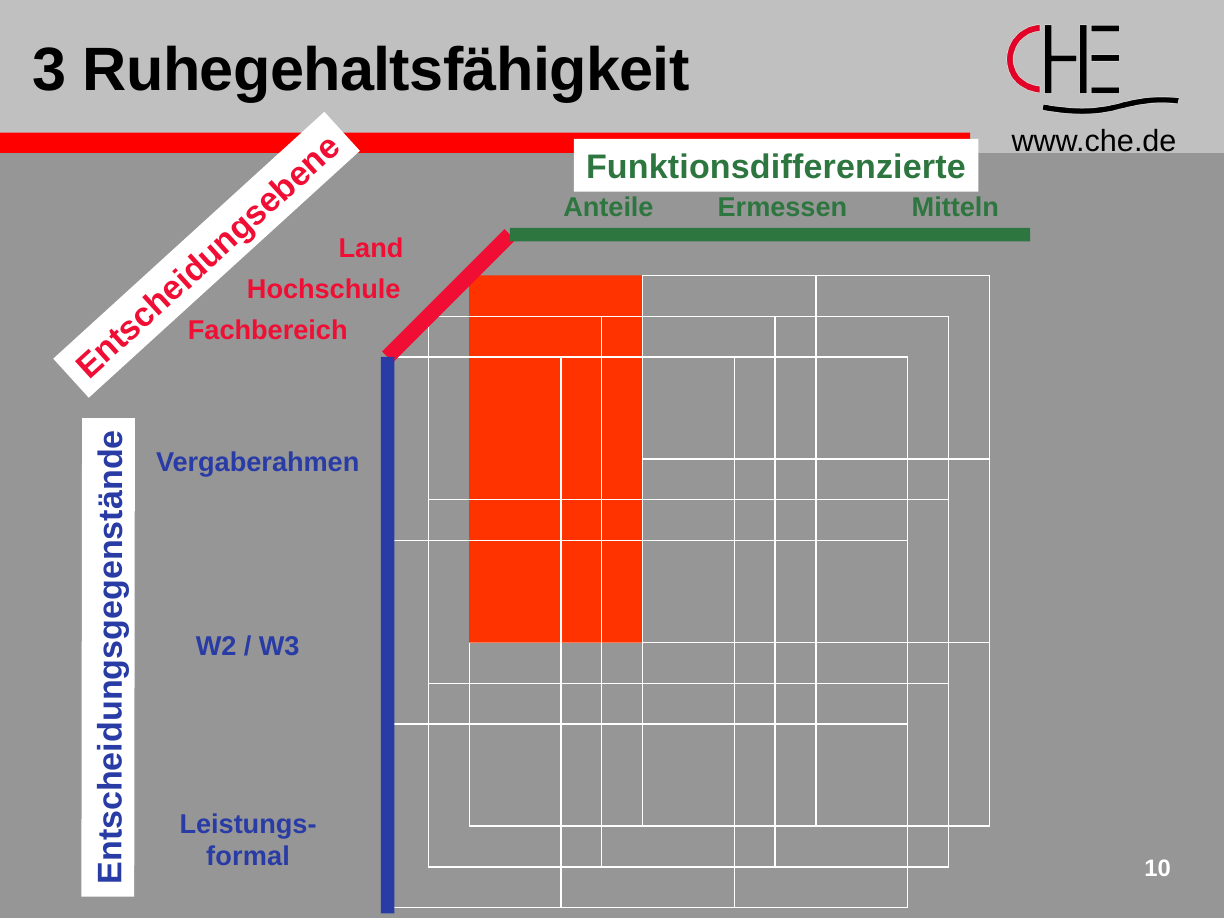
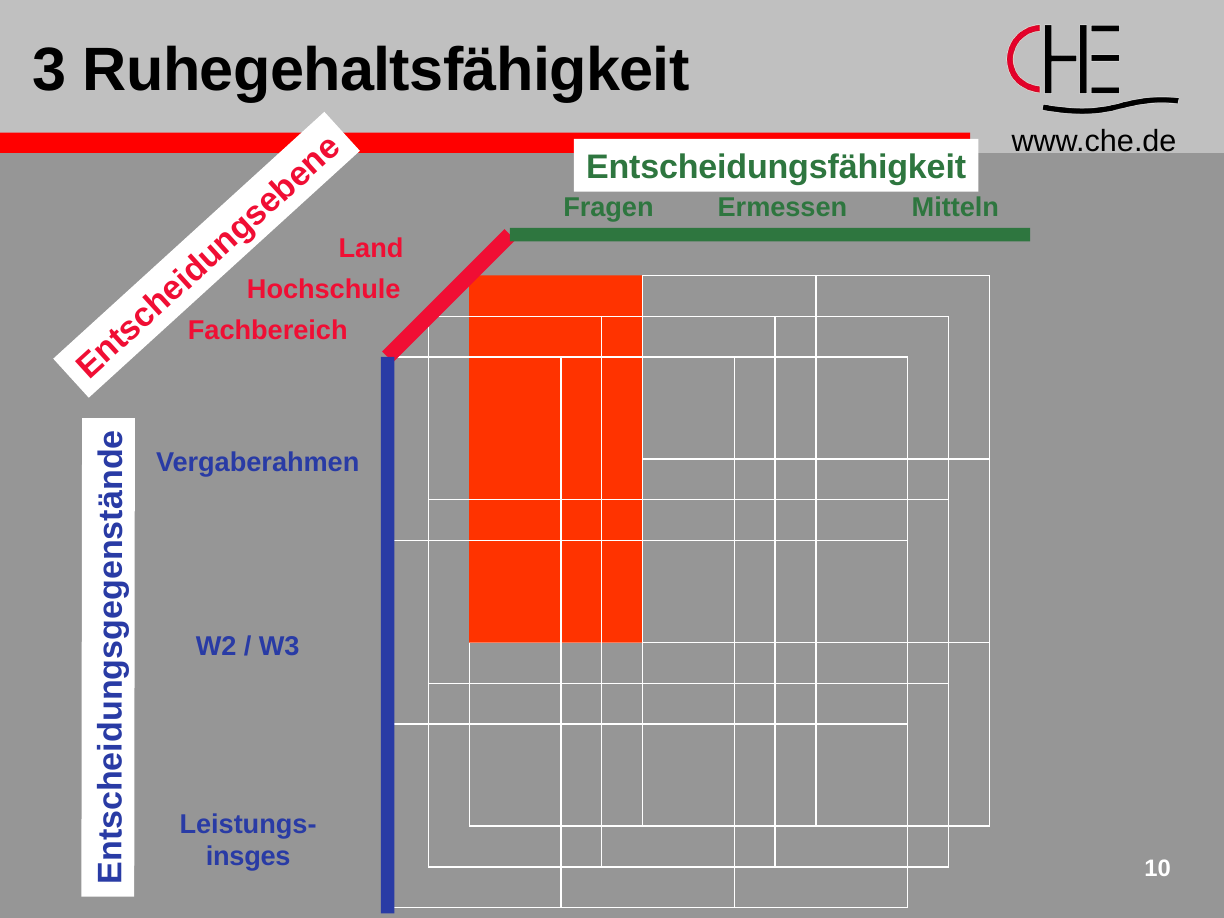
Funktionsdifferenzierte: Funktionsdifferenzierte -> Entscheidungsfähigkeit (776, 168)
Anteile: Anteile -> Fragen (608, 208)
formal: formal -> insges (248, 857)
